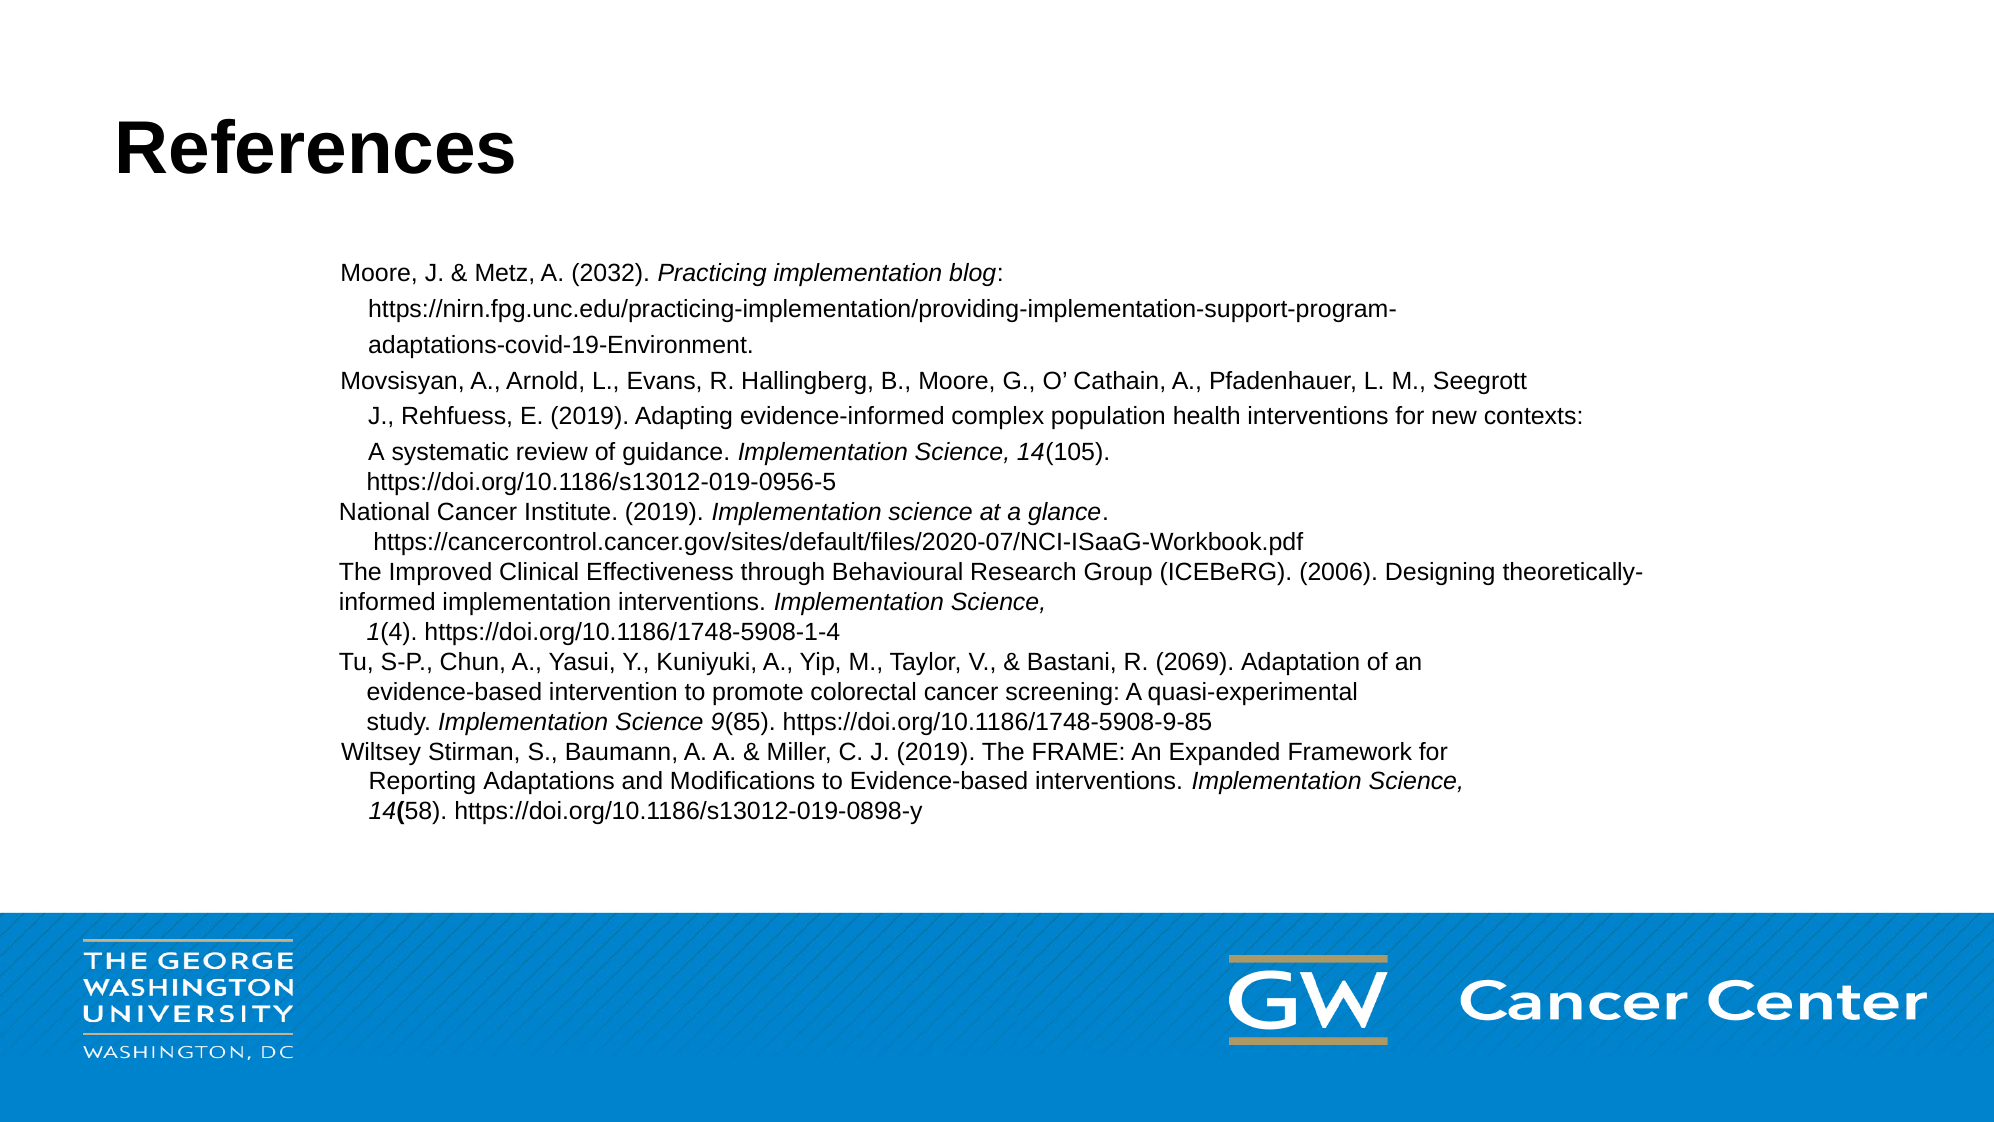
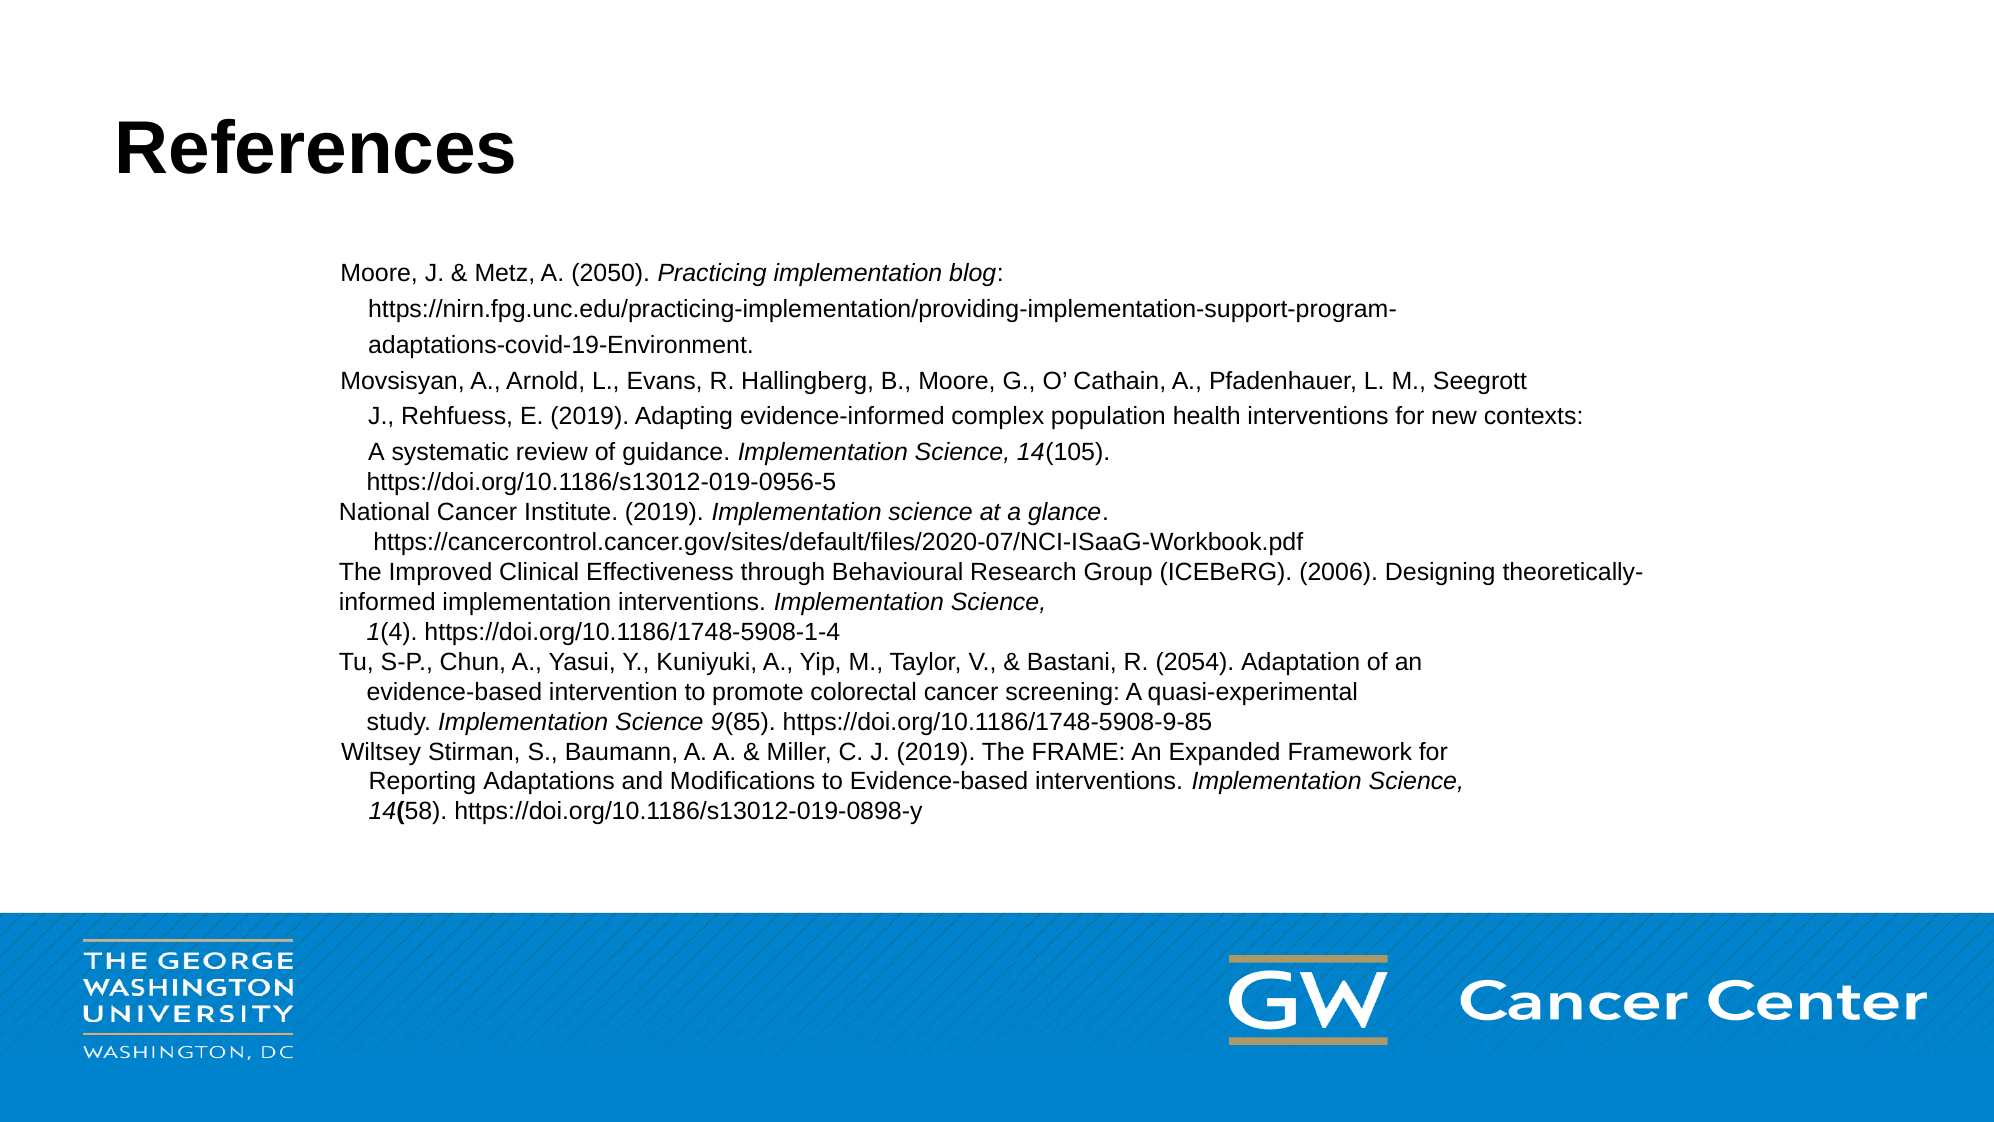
2032: 2032 -> 2050 (611, 273)
2069: 2069 -> 2054 (1195, 662)
